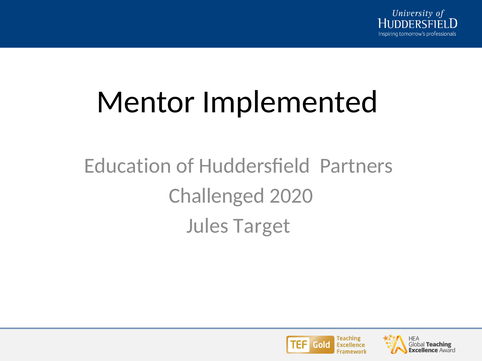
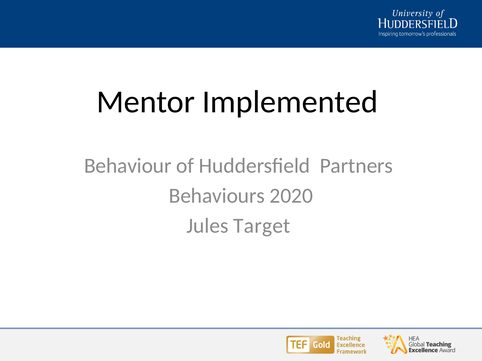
Education: Education -> Behaviour (128, 166)
Challenged: Challenged -> Behaviours (217, 196)
